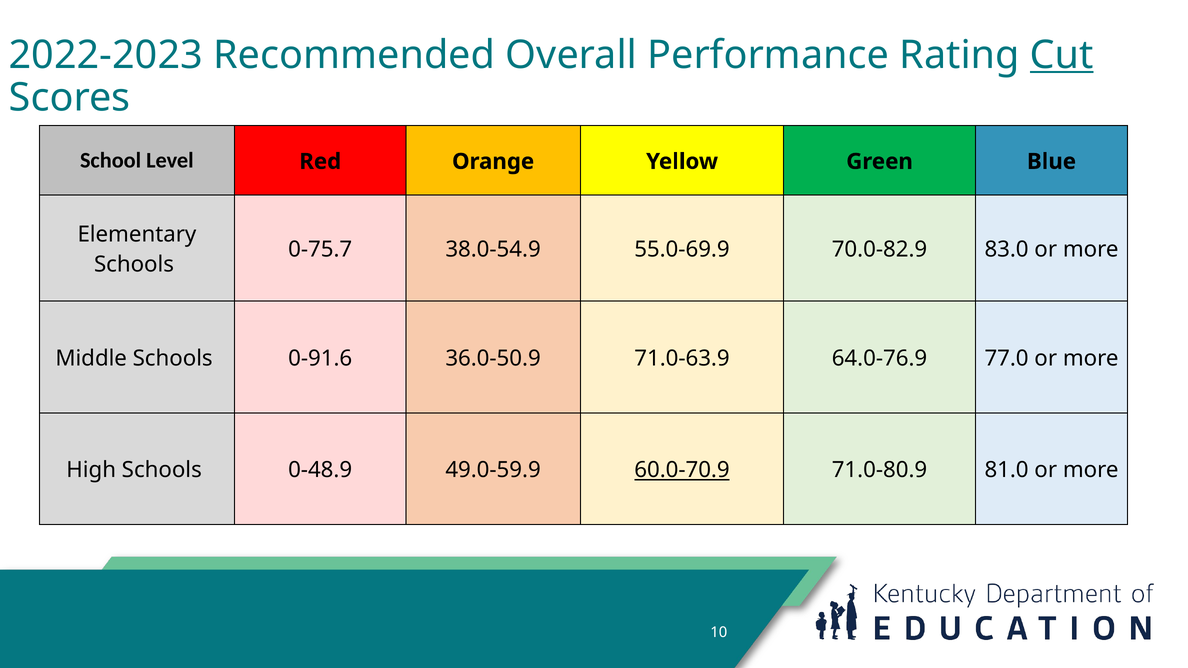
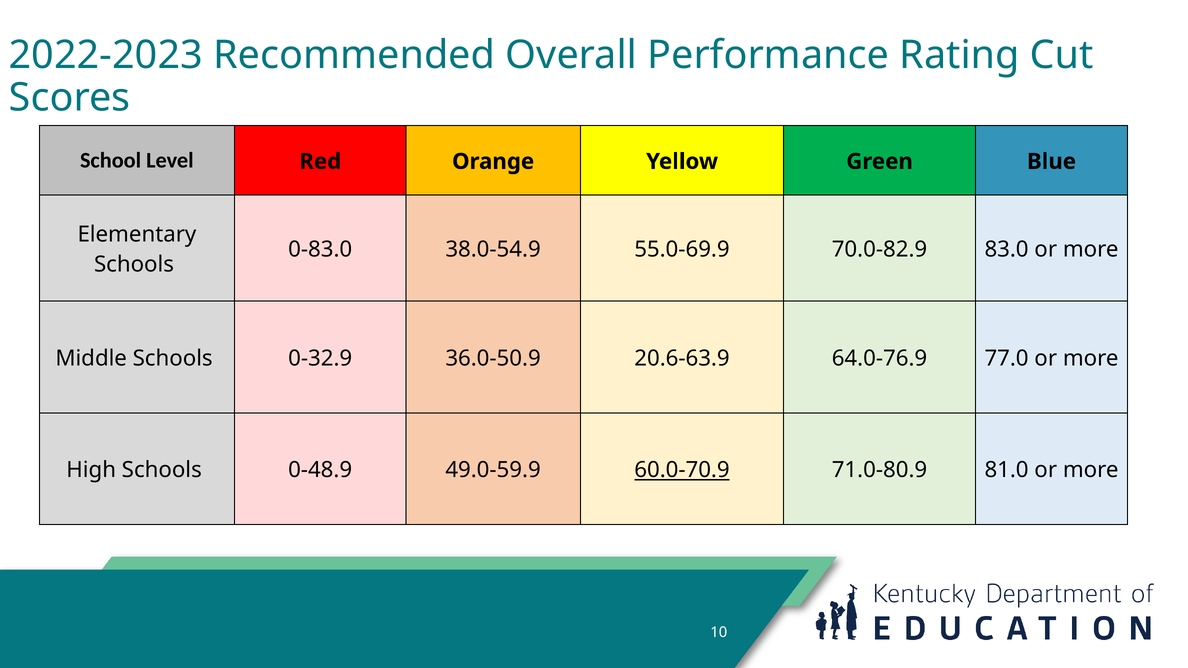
Cut underline: present -> none (1062, 55)
0-75.7: 0-75.7 -> 0-83.0 (320, 249)
0-91.6: 0-91.6 -> 0-32.9 (320, 358)
71.0-63.9: 71.0-63.9 -> 20.6-63.9 (682, 358)
